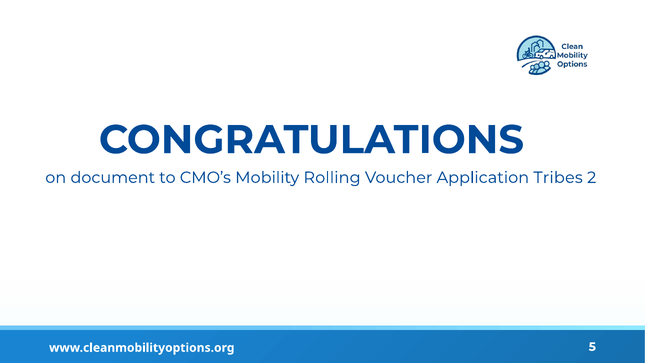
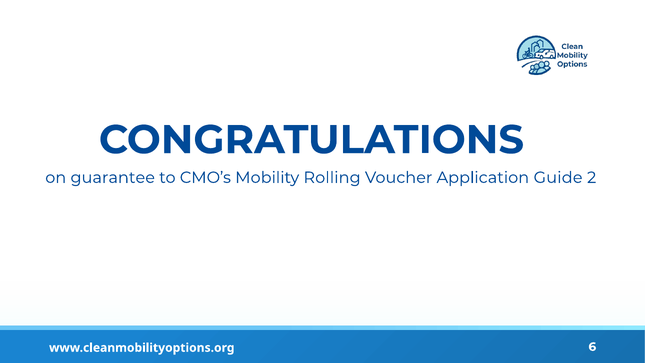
document: document -> guarantee (113, 177)
Tribes: Tribes -> Guide (558, 177)
5: 5 -> 6 (592, 347)
